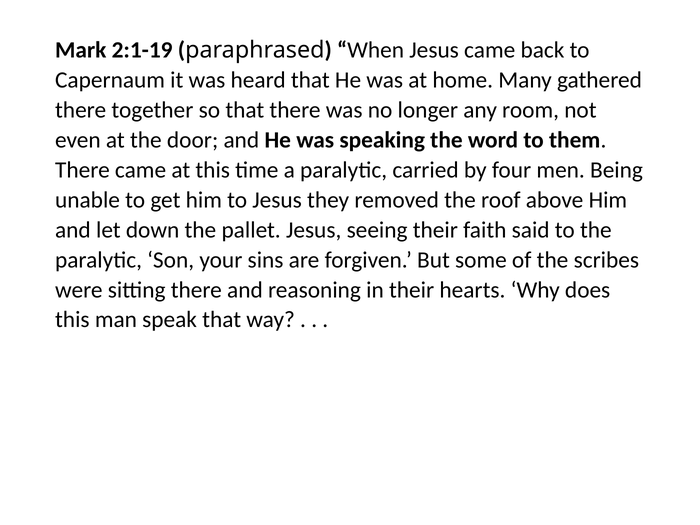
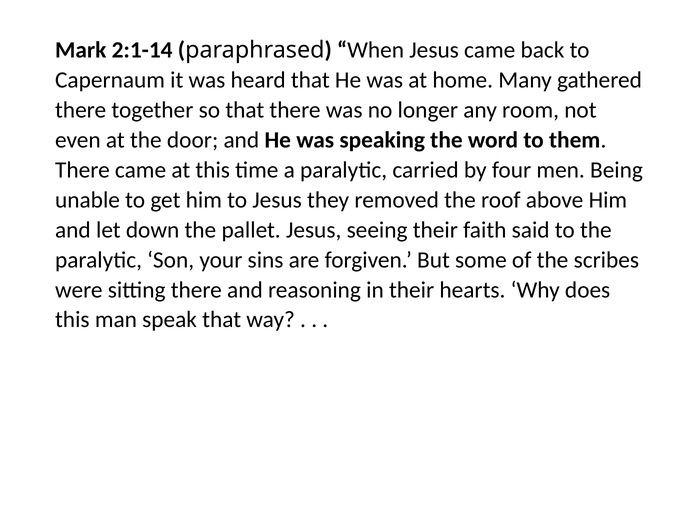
2:1-19: 2:1-19 -> 2:1-14 (142, 50)
